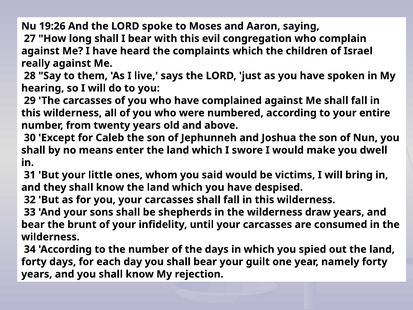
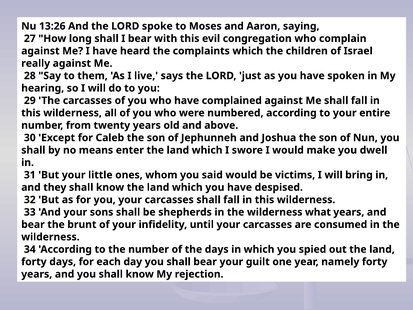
19:26: 19:26 -> 13:26 (52, 26)
draw: draw -> what (318, 212)
